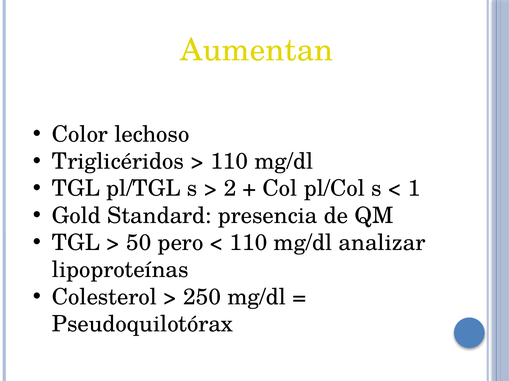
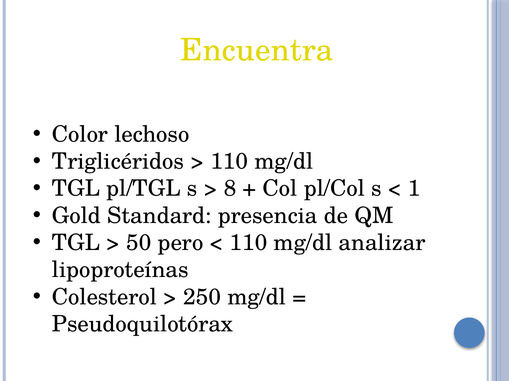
Aumentan: Aumentan -> Encuentra (257, 50)
2: 2 -> 8 (230, 189)
